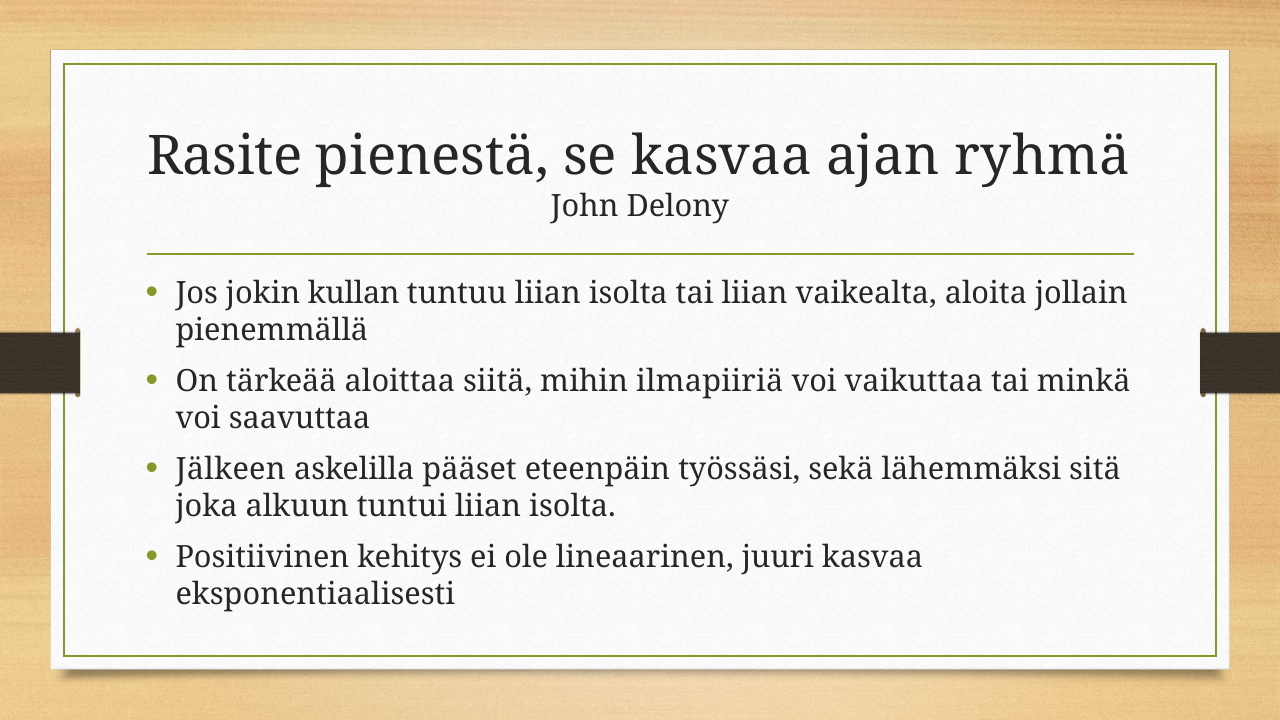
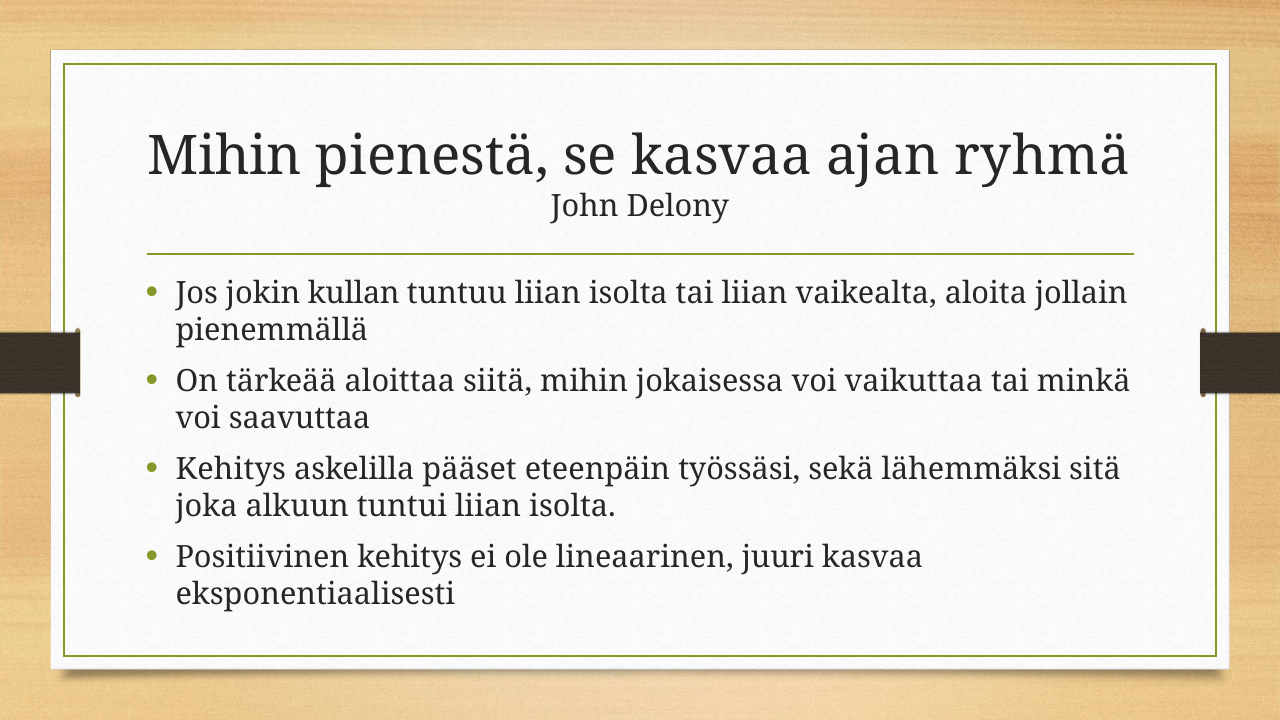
Rasite: Rasite -> Mihin (225, 157)
ilmapiiriä: ilmapiiriä -> jokaisessa (710, 382)
Jälkeen: Jälkeen -> Kehitys (231, 470)
